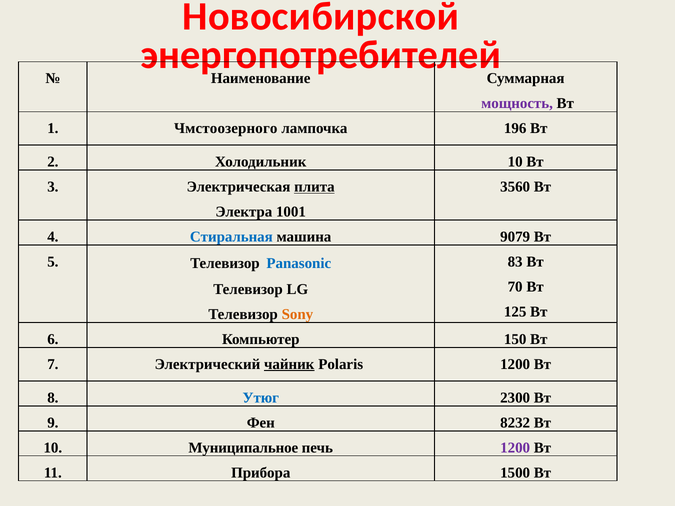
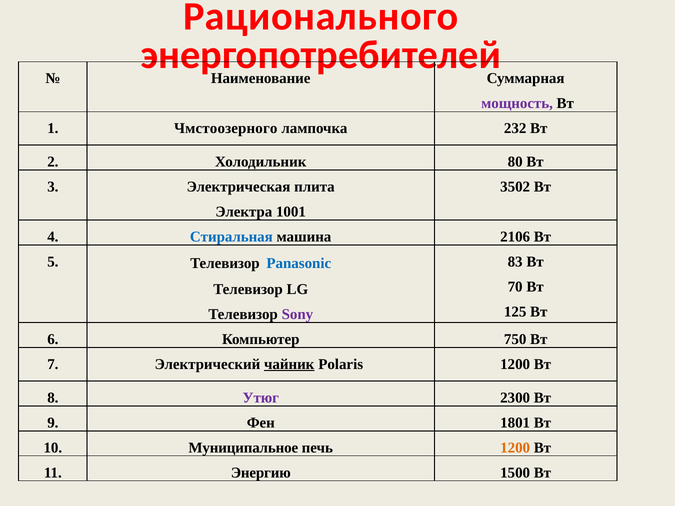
Новосибирской: Новосибирской -> Рационального (321, 16)
196: 196 -> 232 (515, 129)
Холодильник 10: 10 -> 80 (515, 162)
плита underline: present -> none (314, 187)
3560: 3560 -> 3502 (515, 187)
9079: 9079 -> 2106 (515, 237)
Sony colour: orange -> purple (297, 314)
150: 150 -> 750 (515, 339)
Утюг colour: blue -> purple (261, 398)
8232: 8232 -> 1801 (515, 423)
1200 colour: purple -> orange (515, 448)
Прибора: Прибора -> Энергию (261, 473)
